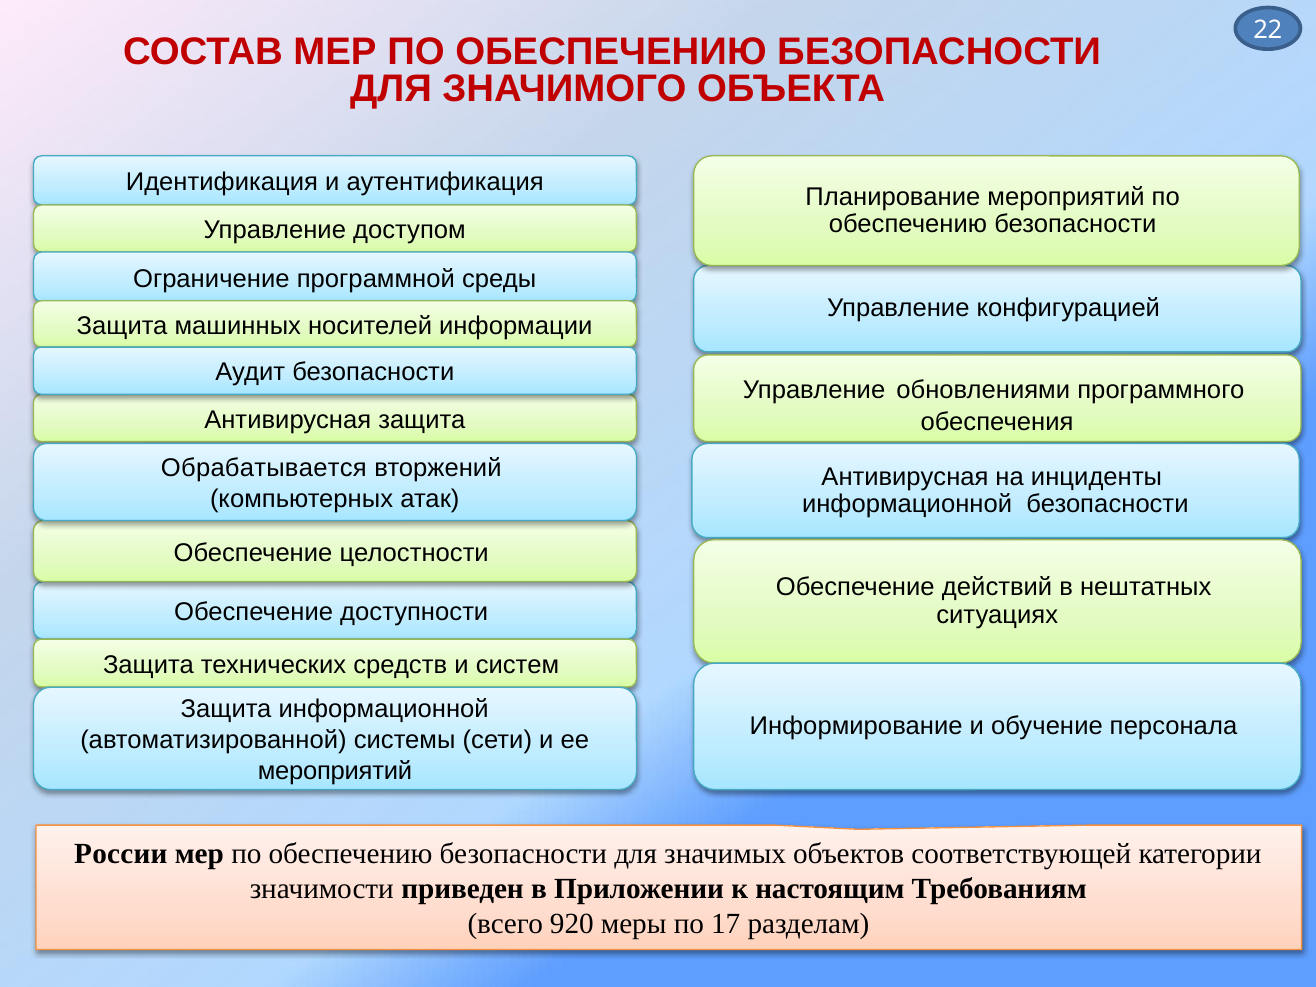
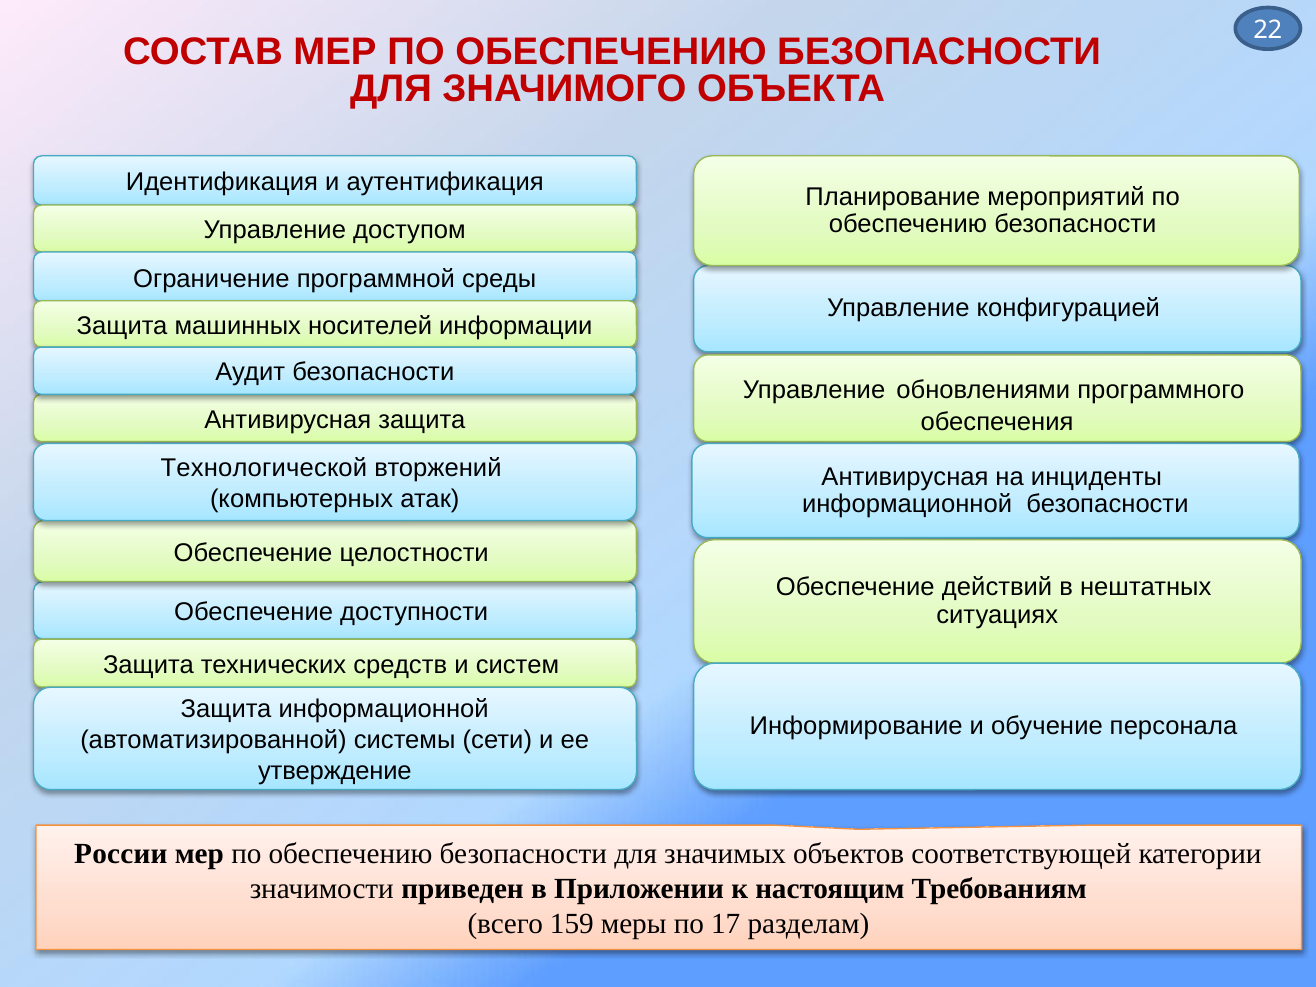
Обрабатывается: Обрабатывается -> Технологической (264, 468)
мероприятий: мероприятий -> утверждение (335, 771)
920: 920 -> 159 (572, 924)
